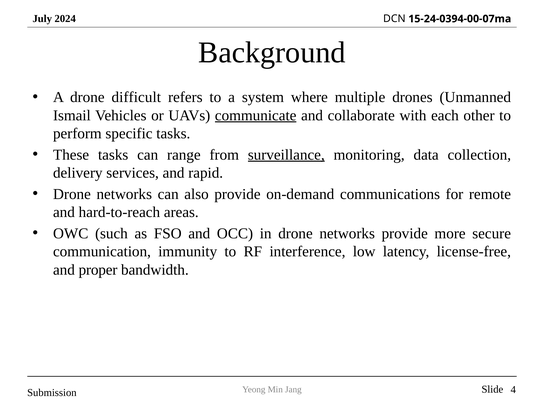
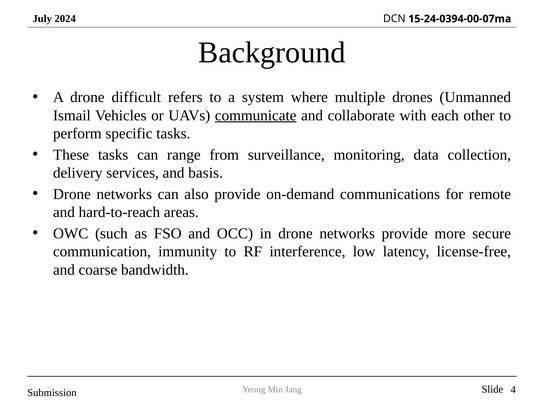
surveillance underline: present -> none (286, 155)
rapid: rapid -> basis (206, 173)
proper: proper -> coarse (98, 270)
